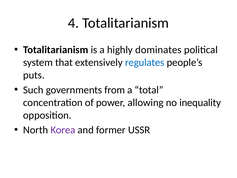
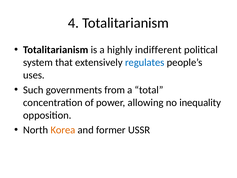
dominates: dominates -> indifferent (158, 50)
puts: puts -> uses (34, 75)
Korea colour: purple -> orange (63, 130)
